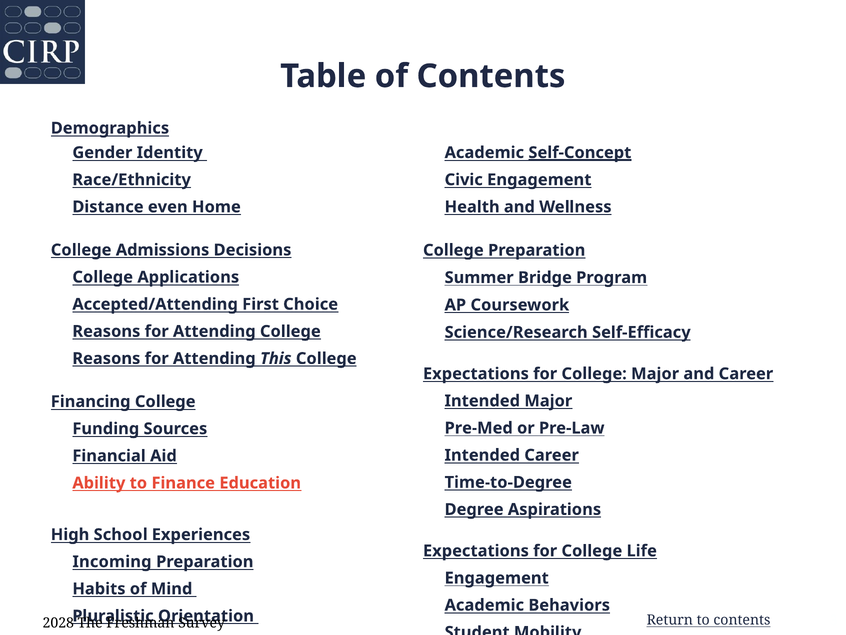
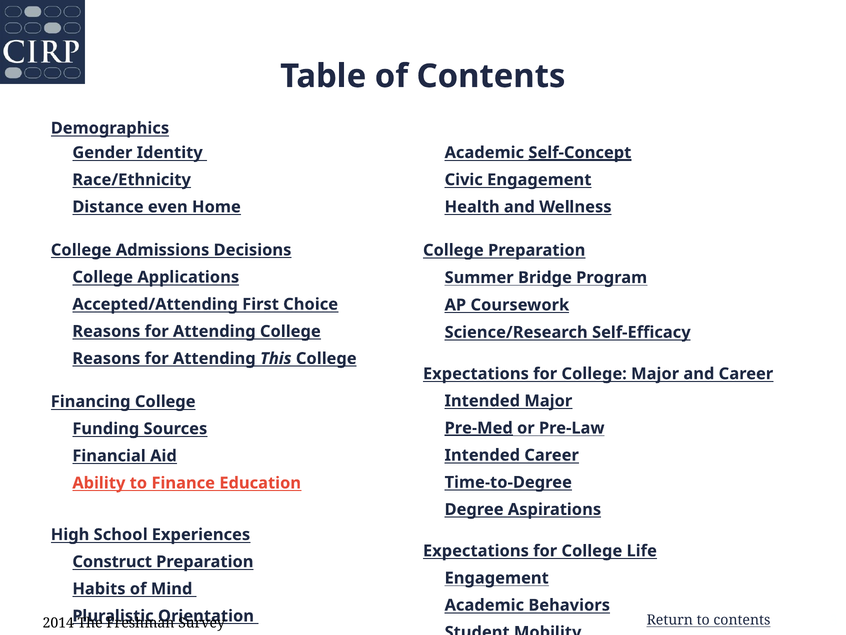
Pre-Med underline: none -> present (479, 428)
Incoming: Incoming -> Construct (112, 561)
2028: 2028 -> 2014 (58, 623)
